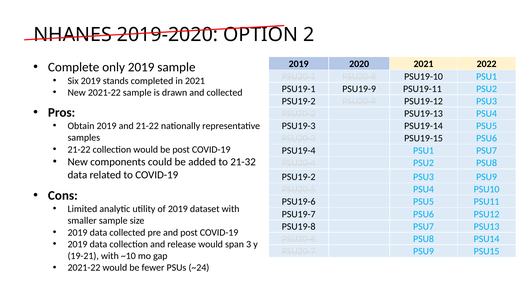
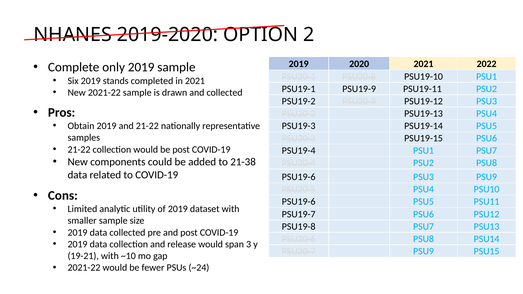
21-32: 21-32 -> 21-38 (243, 162)
PSU19-2: PSU19-2 -> PSU19-6 (299, 177)
